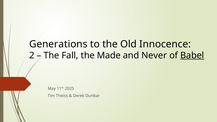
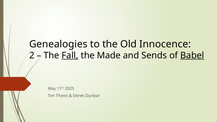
Generations: Generations -> Genealogies (58, 44)
Fall underline: none -> present (70, 55)
Never: Never -> Sends (154, 55)
